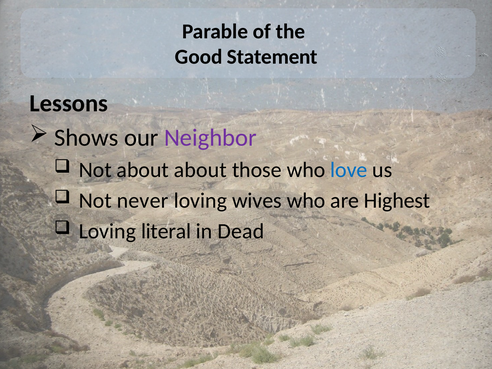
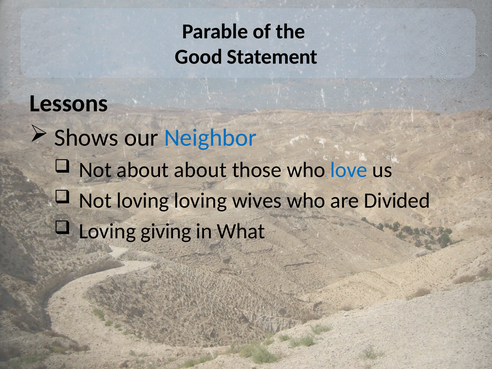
Neighbor colour: purple -> blue (210, 138)
Not never: never -> loving (143, 201)
Highest: Highest -> Divided (397, 201)
literal: literal -> giving (166, 231)
Dead: Dead -> What (241, 231)
